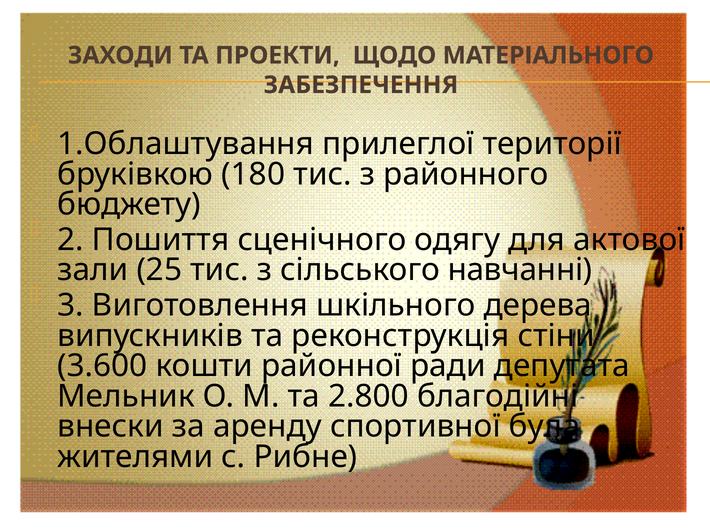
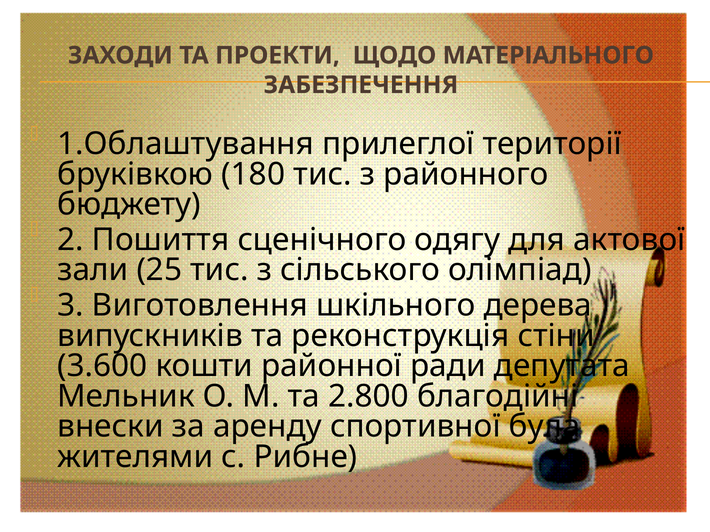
навчанні: навчанні -> олімпіад (520, 270)
